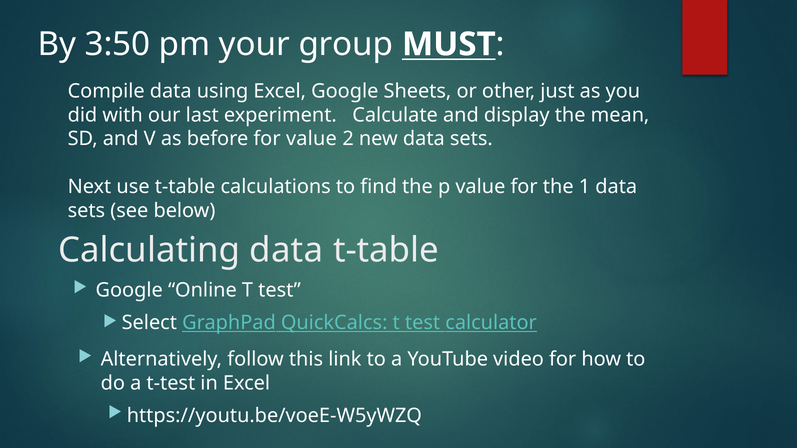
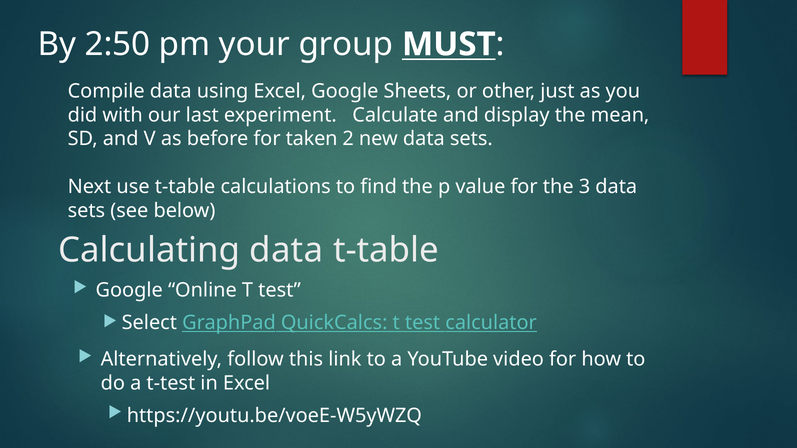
3:50: 3:50 -> 2:50 (117, 44)
for value: value -> taken (312, 139)
1: 1 -> 3 (585, 187)
